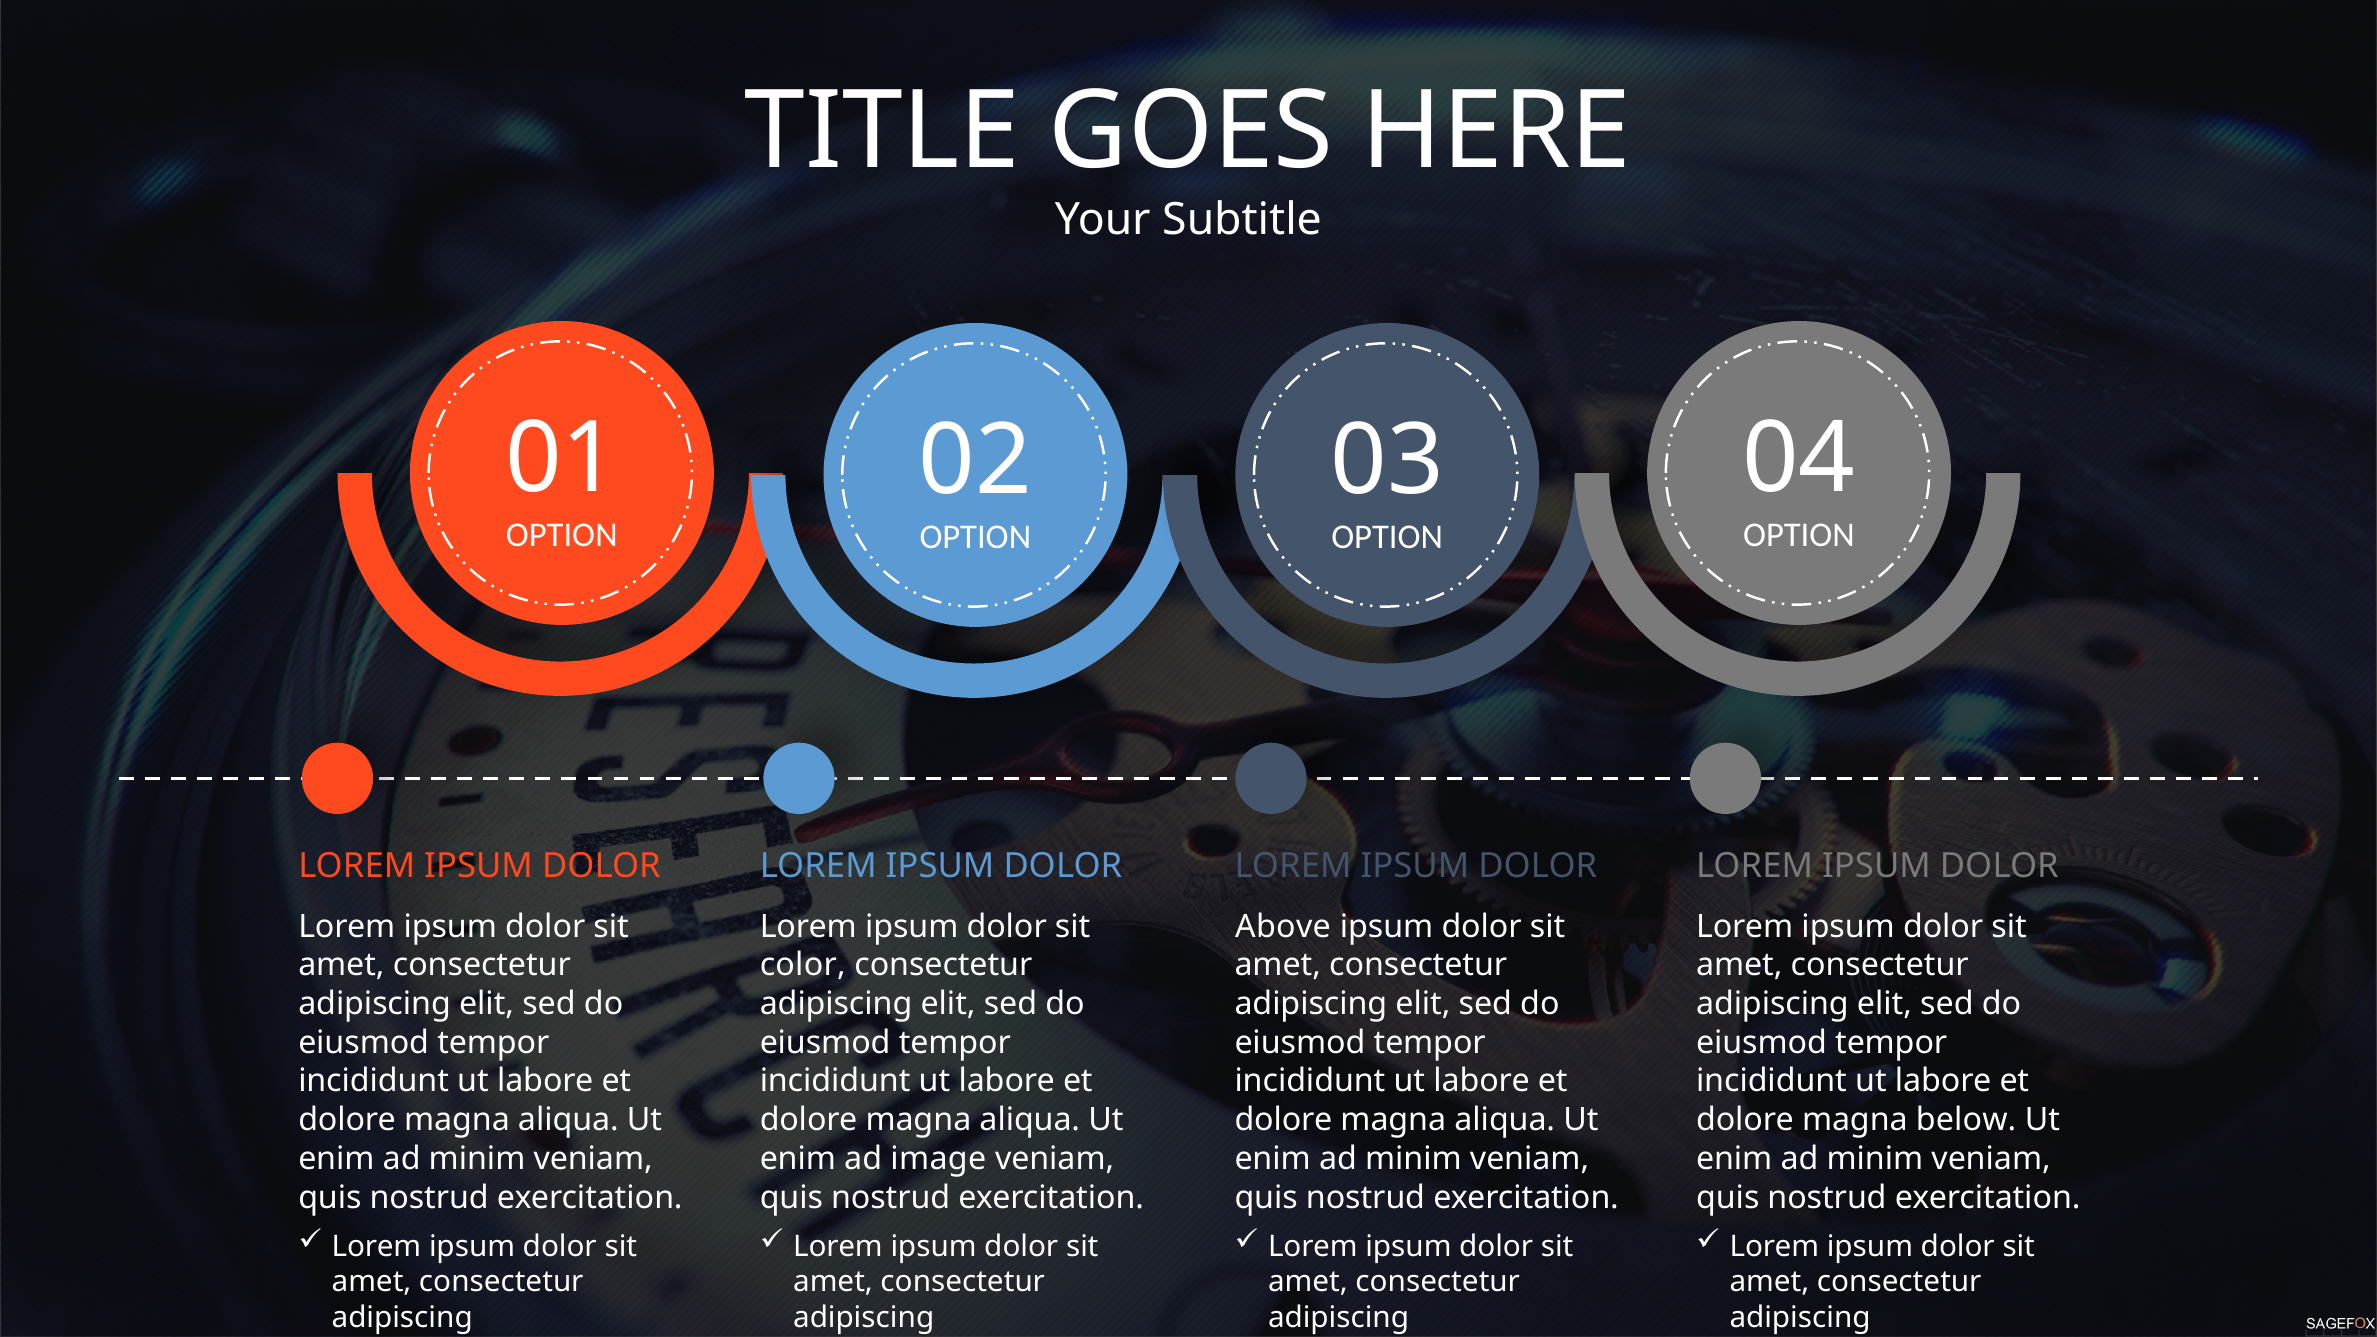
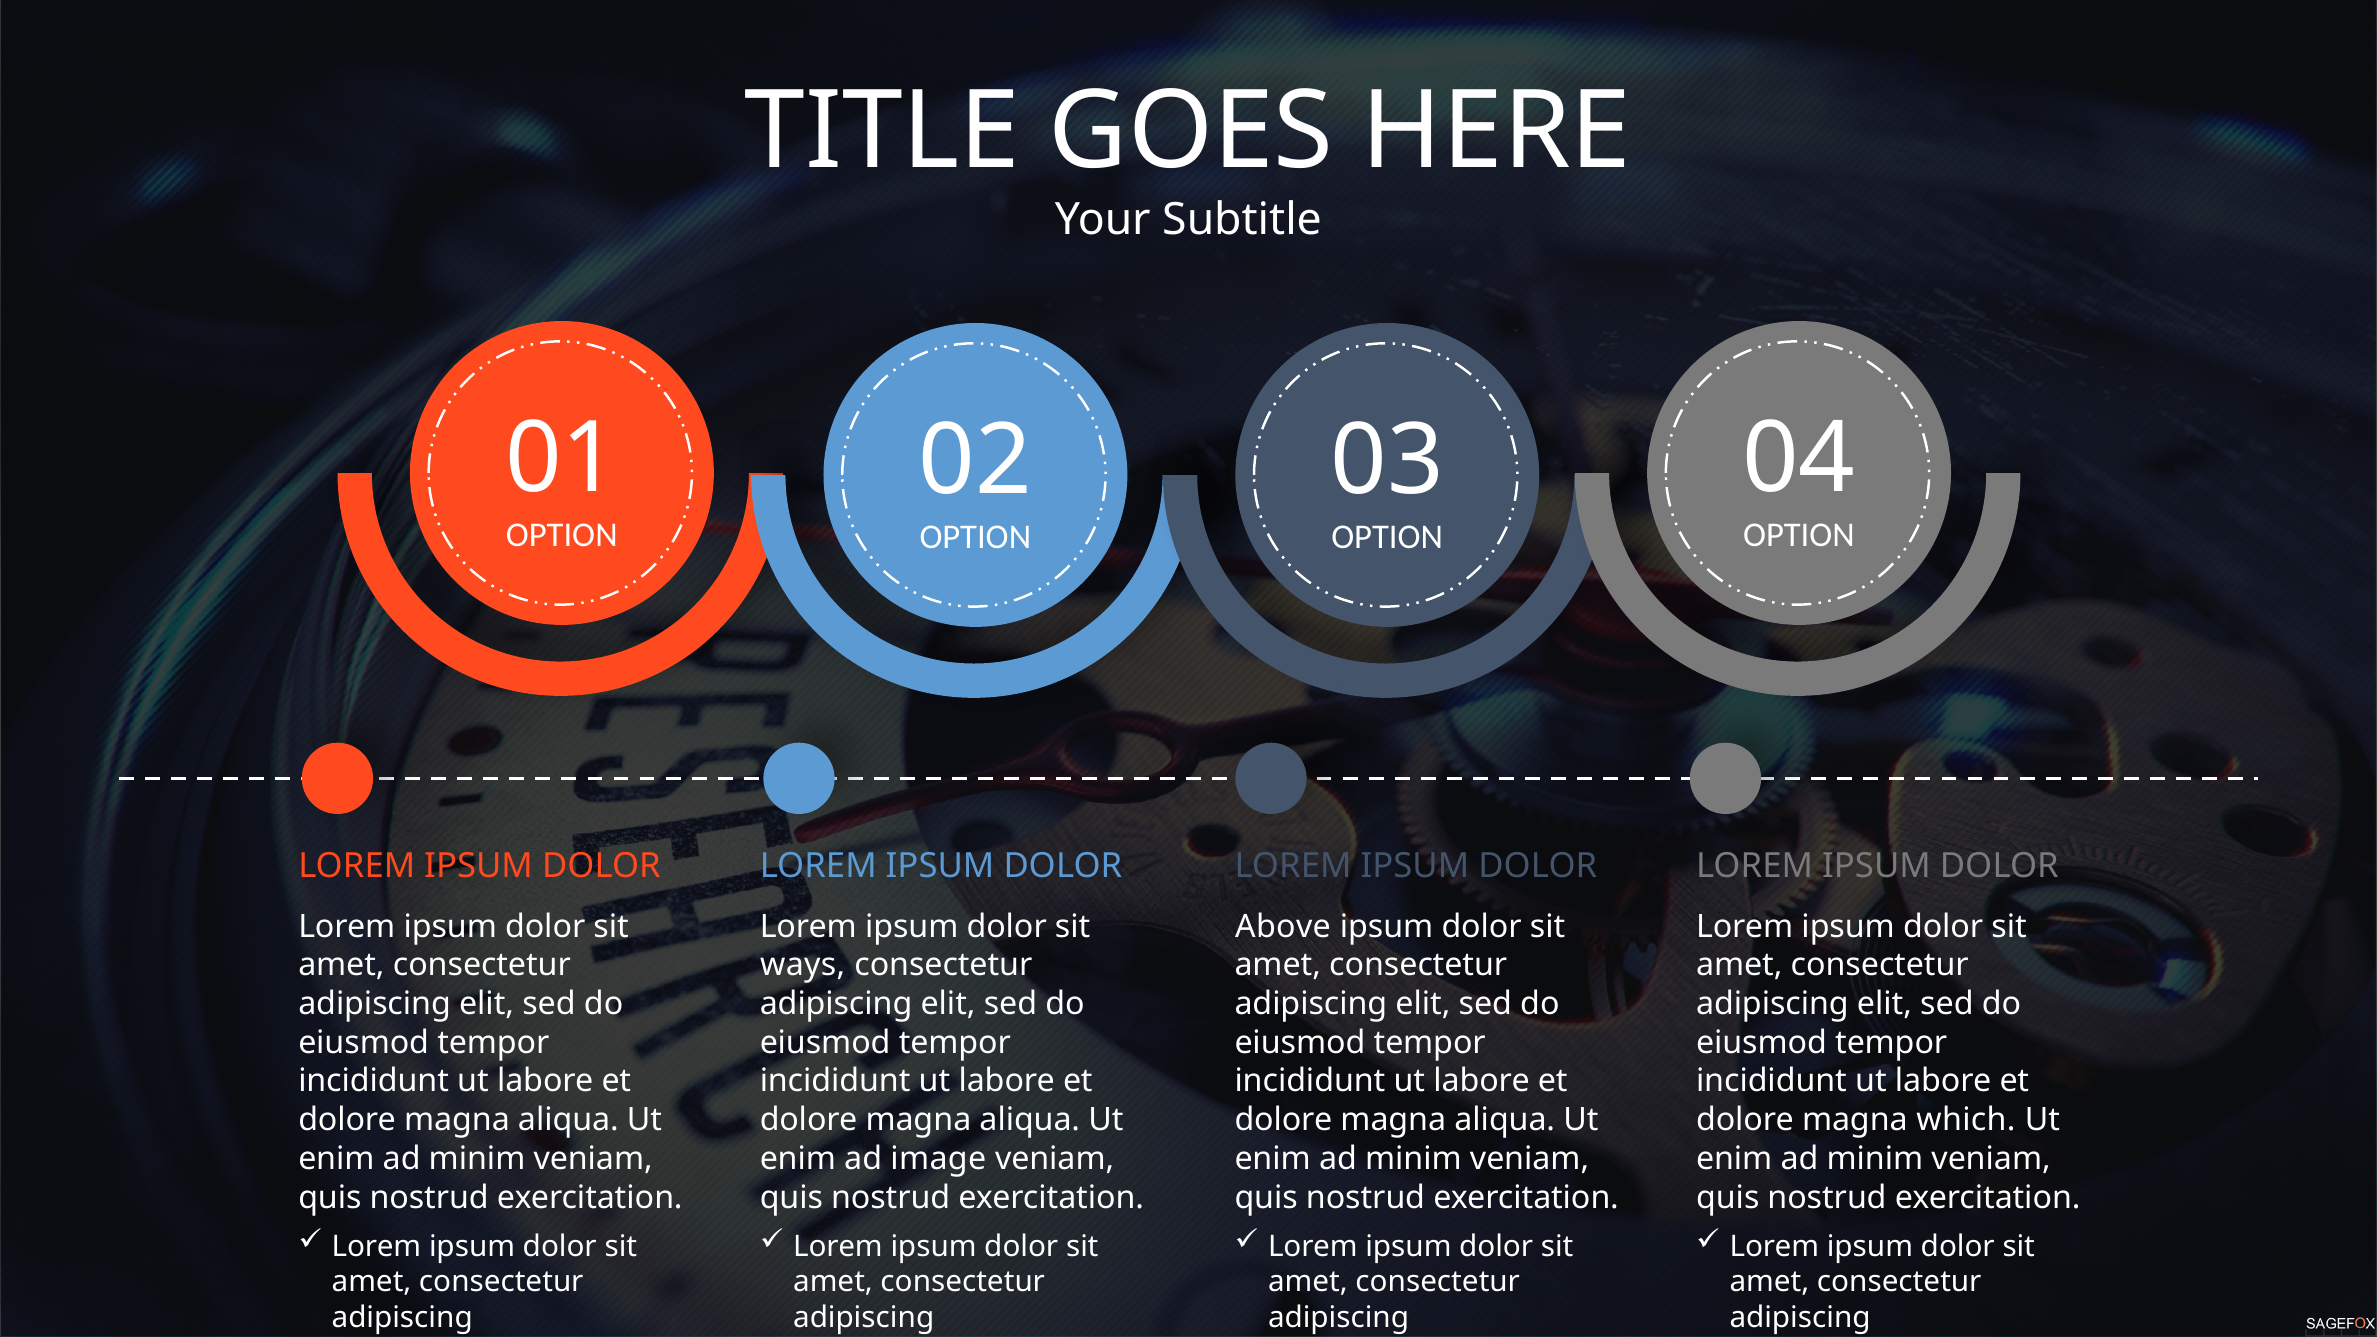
color: color -> ways (803, 965)
below: below -> which (1966, 1120)
